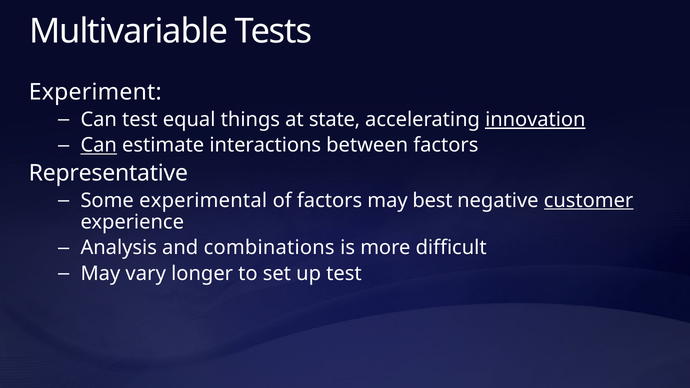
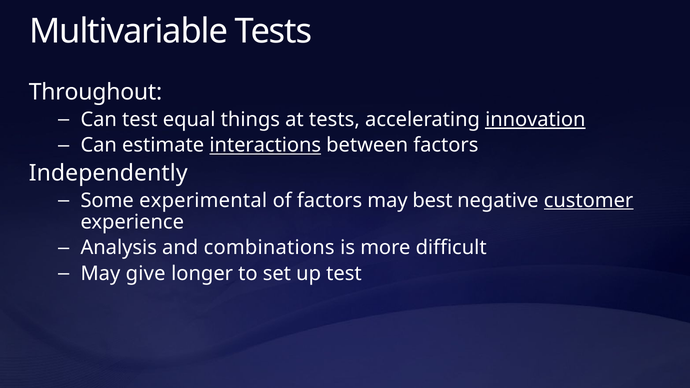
Experiment: Experiment -> Throughout (95, 92)
at state: state -> tests (334, 120)
Can underline: present -> none (99, 145)
interactions underline: none -> present (265, 145)
Representative: Representative -> Independently (108, 173)
vary: vary -> give (146, 274)
